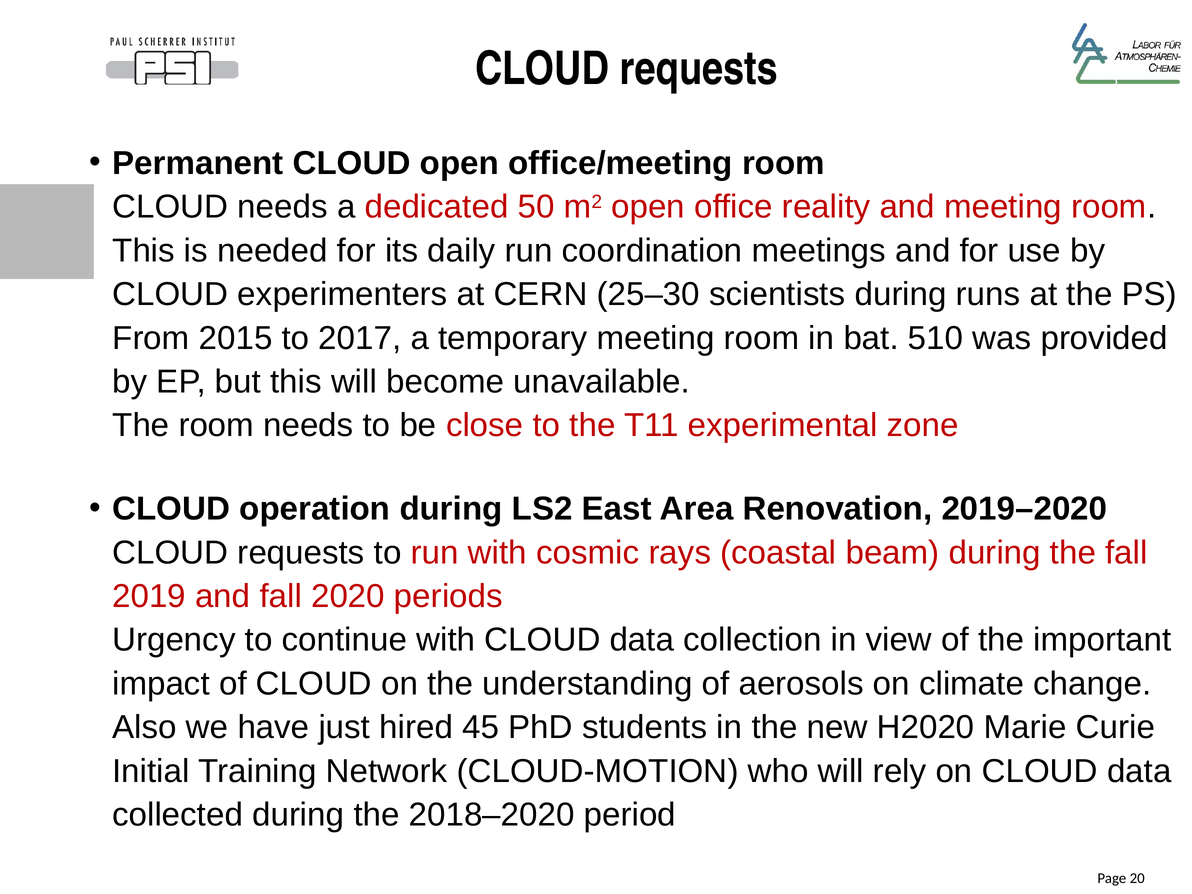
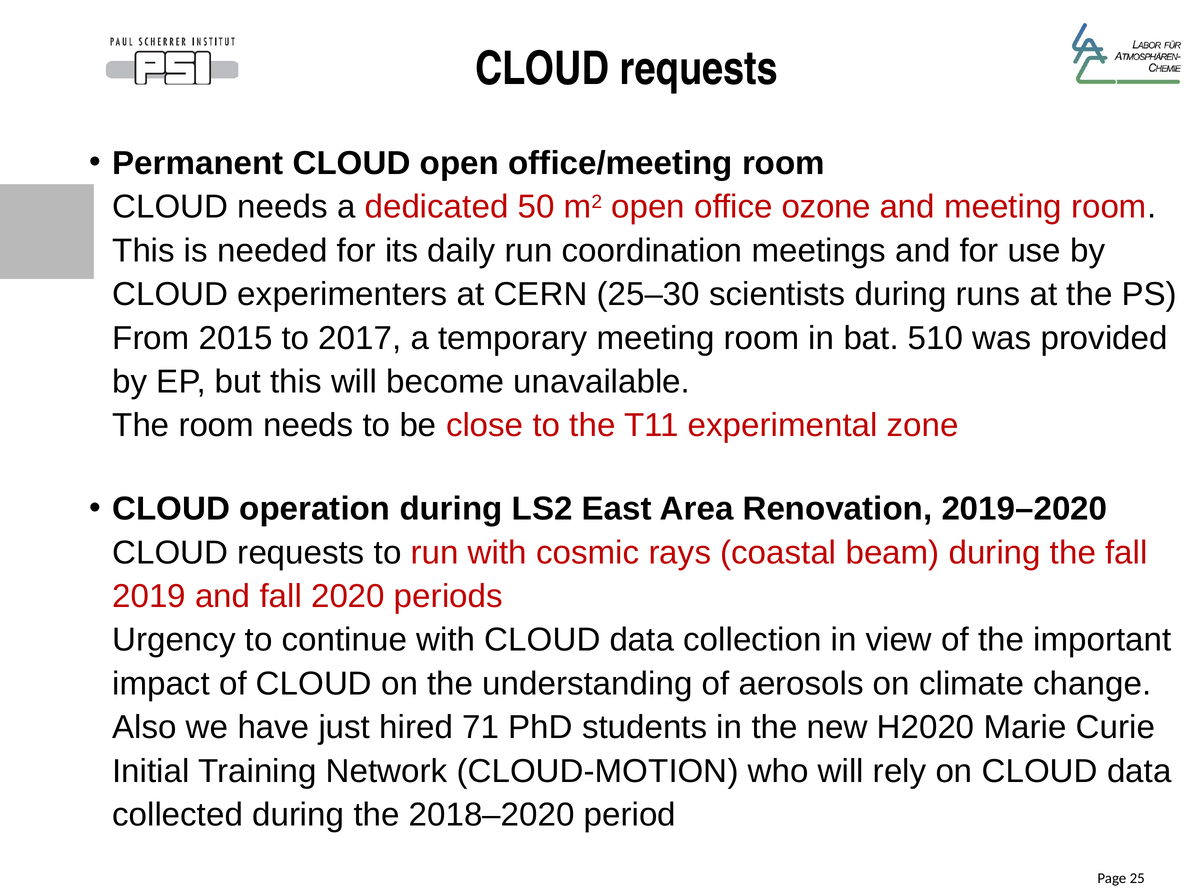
reality: reality -> ozone (826, 207)
45: 45 -> 71 (481, 727)
20: 20 -> 25 (1137, 878)
